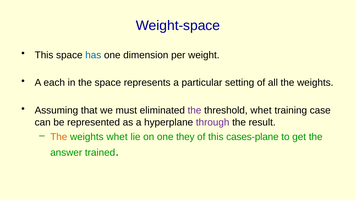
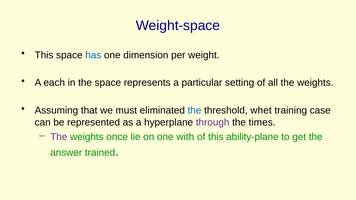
the colour: purple -> blue (194, 111)
result: result -> times (262, 122)
The colour: orange -> purple (59, 137)
weights whet: whet -> once (117, 137)
they: they -> with (185, 137)
cases-plane: cases-plane -> ability-plane (252, 137)
